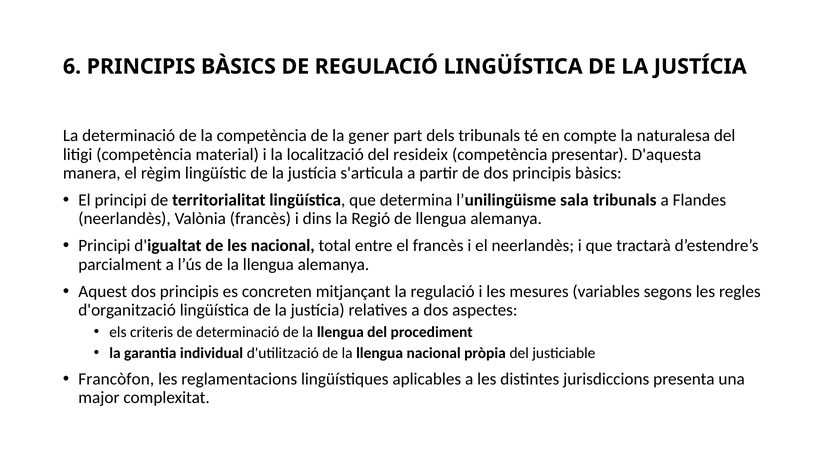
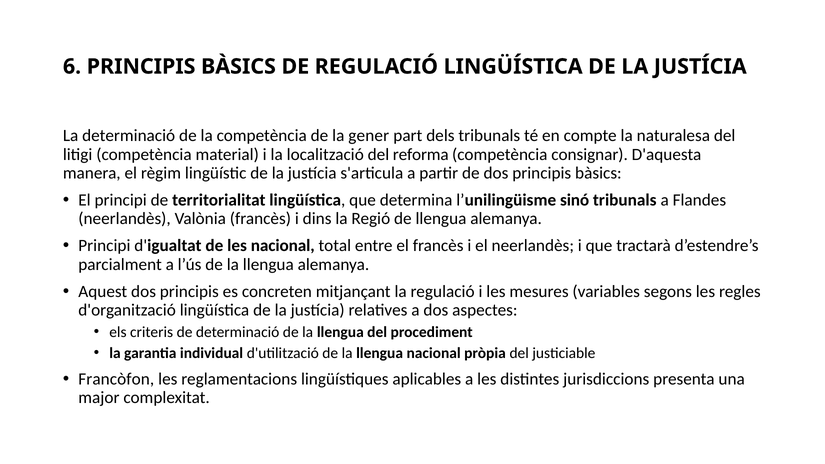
resideix: resideix -> reforma (421, 154)
presentar: presentar -> consignar (590, 154)
sala: sala -> sinó (575, 200)
